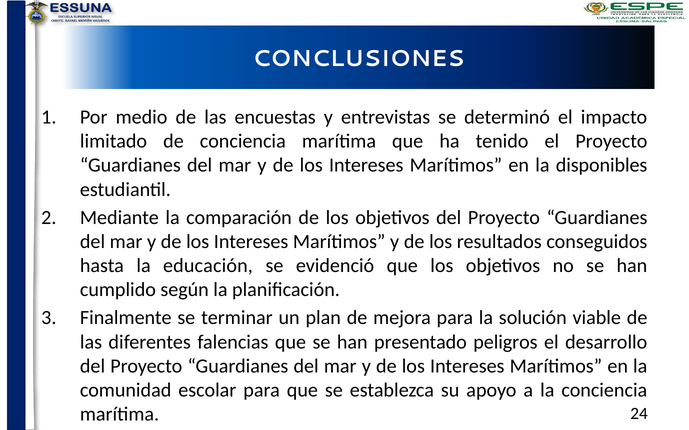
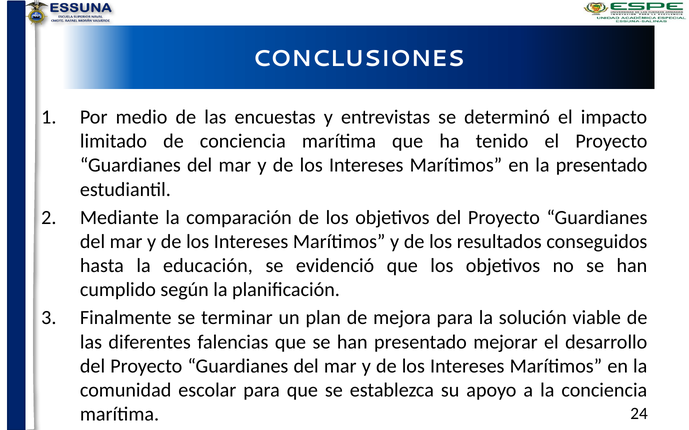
la disponibles: disponibles -> presentado (602, 166)
peligros: peligros -> mejorar (505, 342)
